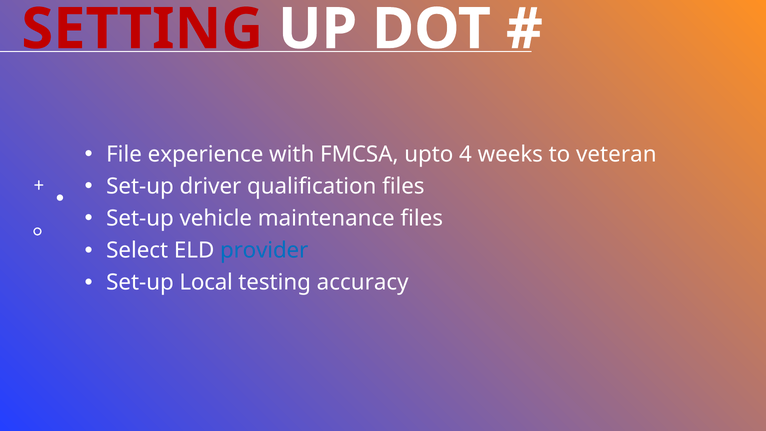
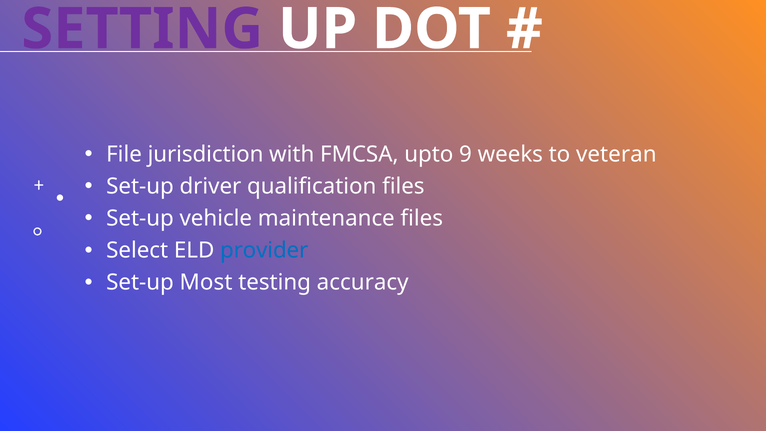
SETTING colour: red -> purple (142, 29)
experience: experience -> jurisdiction (206, 154)
4: 4 -> 9 (465, 154)
Local: Local -> Most (206, 282)
